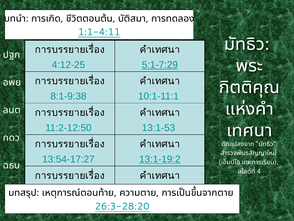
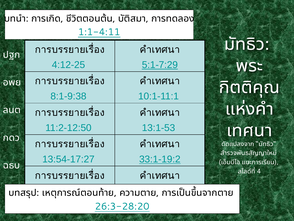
13:1-19:2: 13:1-19:2 -> 33:1-19:2 (160, 159)
